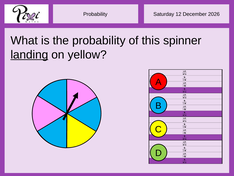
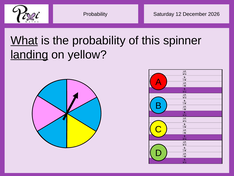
What underline: none -> present (24, 40)
